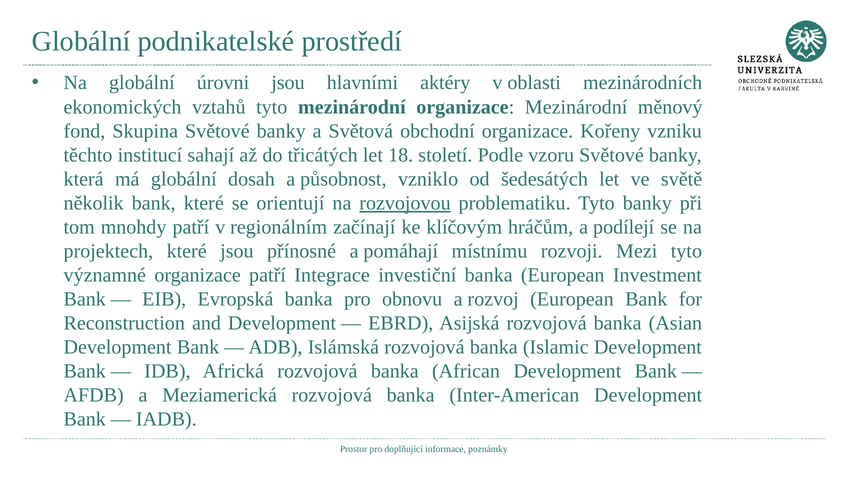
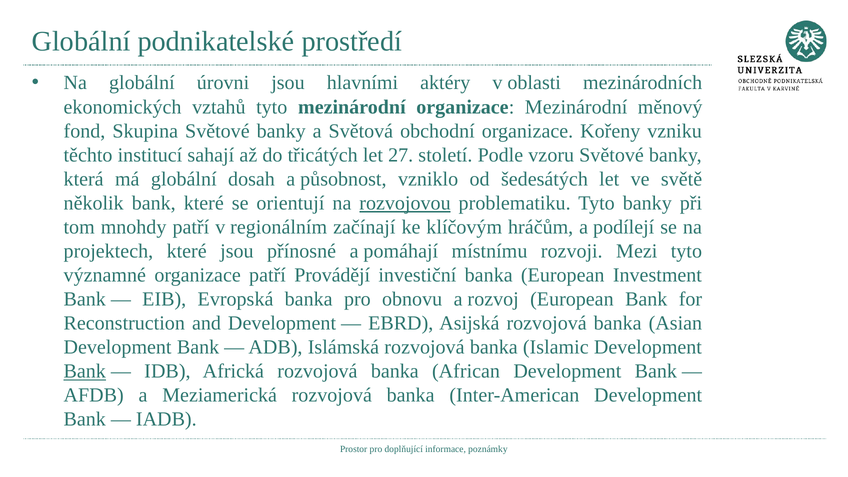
18: 18 -> 27 (401, 155)
Integrace: Integrace -> Provádějí (332, 275)
Bank underline: none -> present (85, 371)
